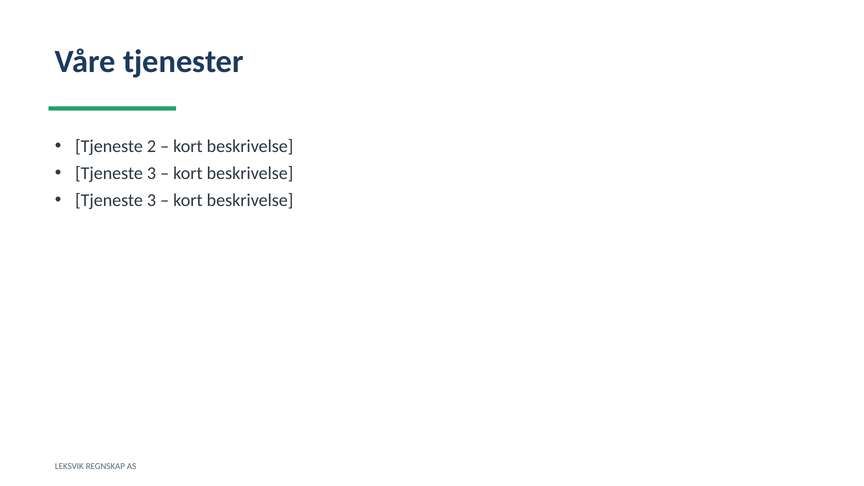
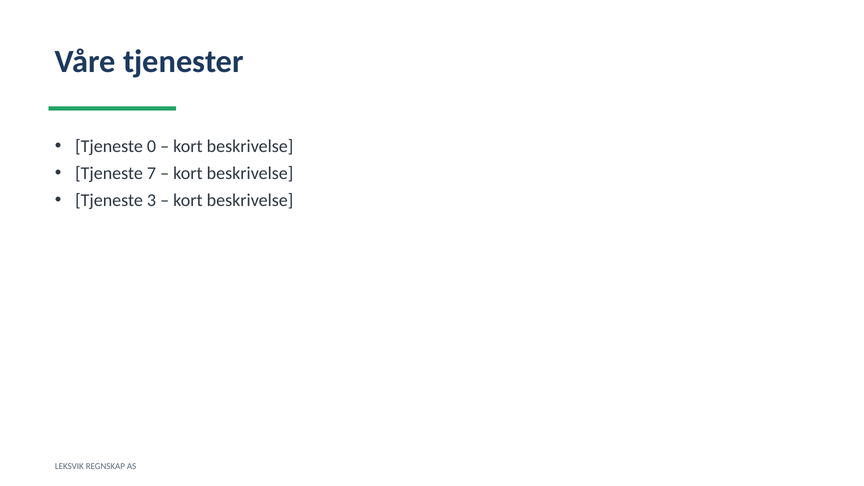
2: 2 -> 0 (151, 146)
3: 3 -> 7 (151, 173)
